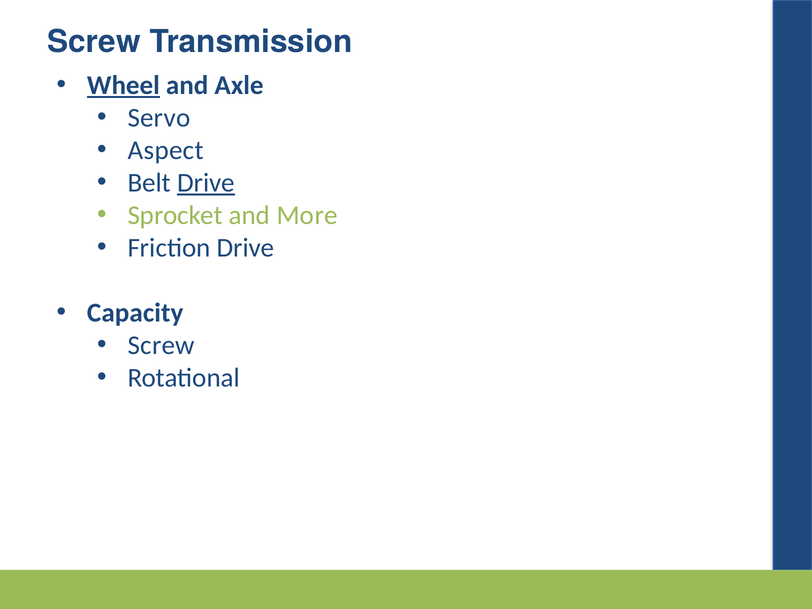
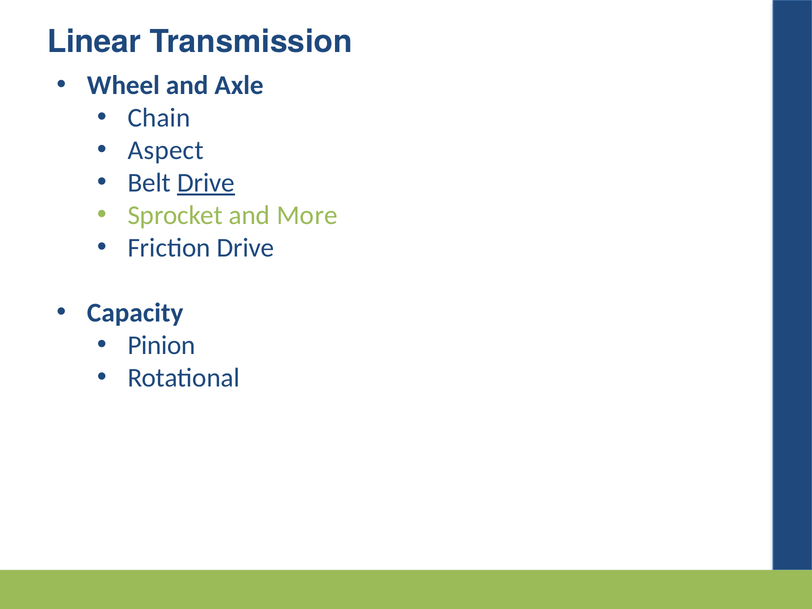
Screw: Screw -> Linear (94, 42)
Wheel underline: present -> none (123, 85)
Servo: Servo -> Chain (159, 118)
Screw: Screw -> Pinion (161, 345)
